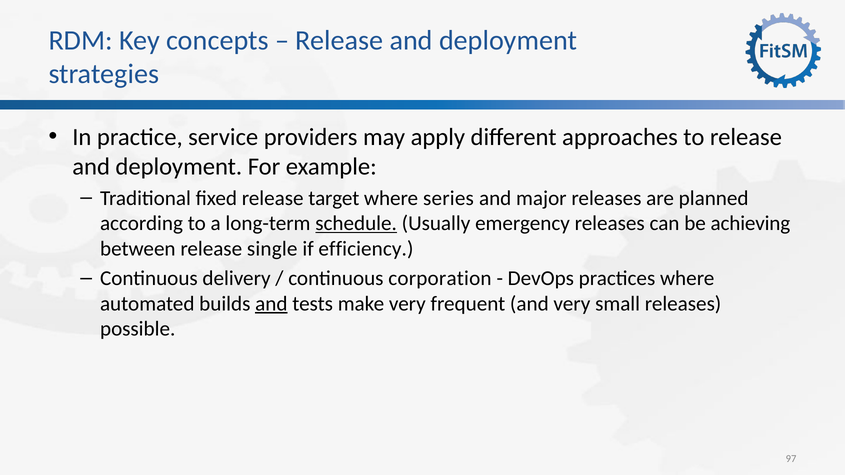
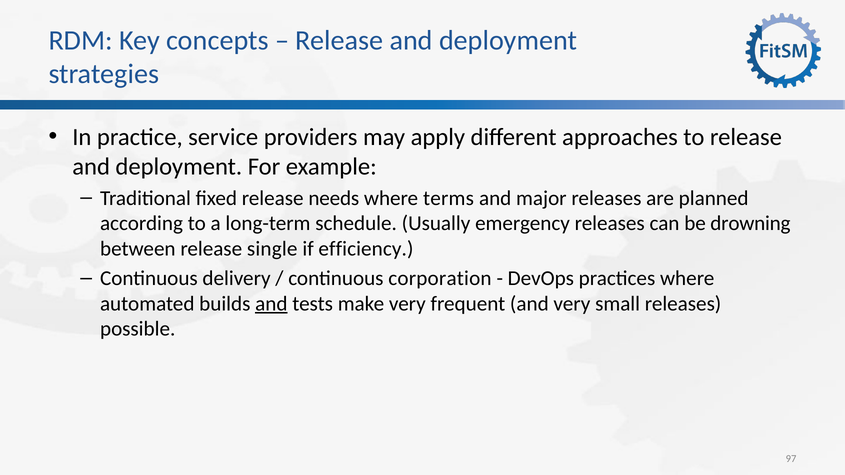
target: target -> needs (334, 198)
series: series -> terms (448, 198)
schedule underline: present -> none (356, 224)
achieving: achieving -> drowning (750, 224)
